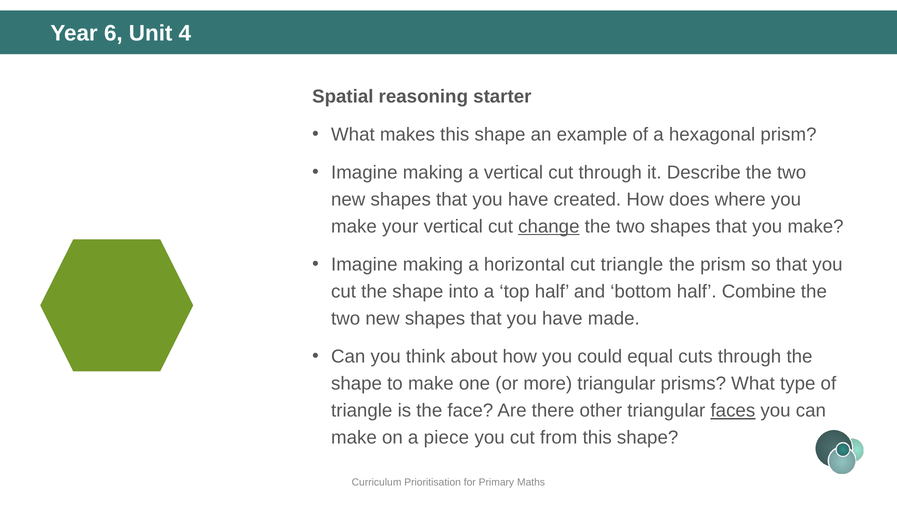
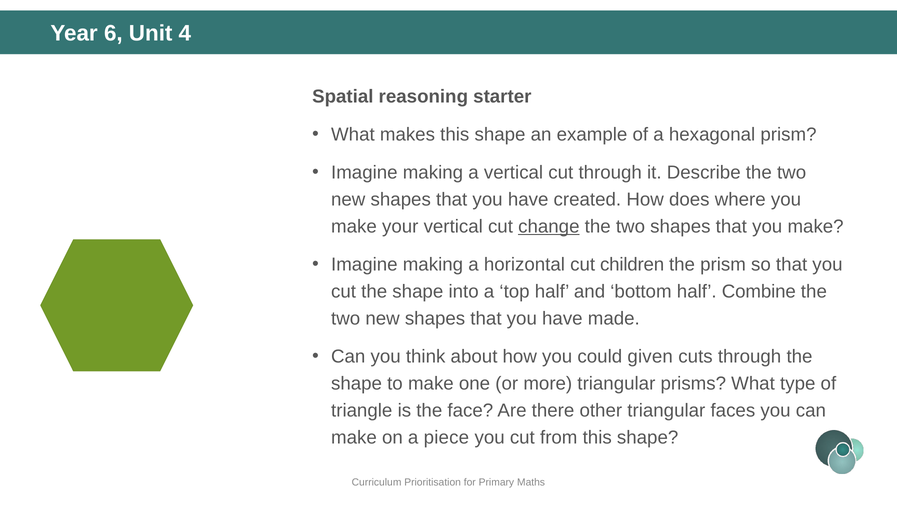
cut triangle: triangle -> children (632, 265)
equal: equal -> given (650, 356)
faces underline: present -> none (733, 410)
